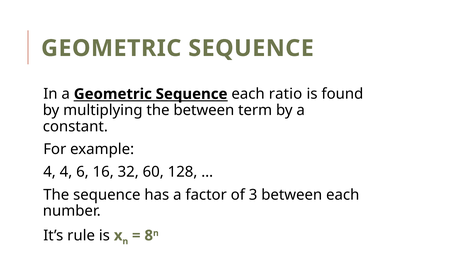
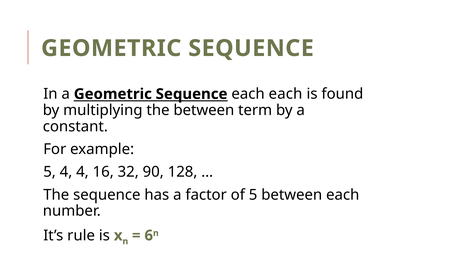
each ratio: ratio -> each (286, 94)
4: 4 -> 5 (50, 172)
4 6: 6 -> 4 (82, 172)
60: 60 -> 90 (153, 172)
of 3: 3 -> 5 (253, 194)
8: 8 -> 6 (149, 235)
